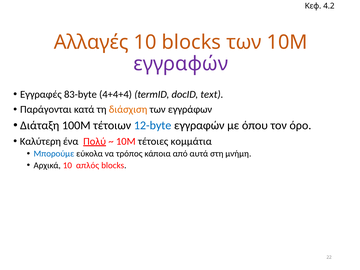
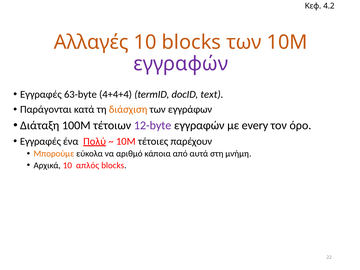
83-byte: 83-byte -> 63-byte (80, 94)
12-byte colour: blue -> purple (153, 125)
όπου: όπου -> every (255, 125)
Καλύτερη: Καλύτερη -> Εγγραφές (40, 141)
κομμάτια: κομμάτια -> παρέχουν (191, 141)
Μπορούμε colour: blue -> orange (54, 154)
τρόπος: τρόπος -> αριθμό (129, 154)
